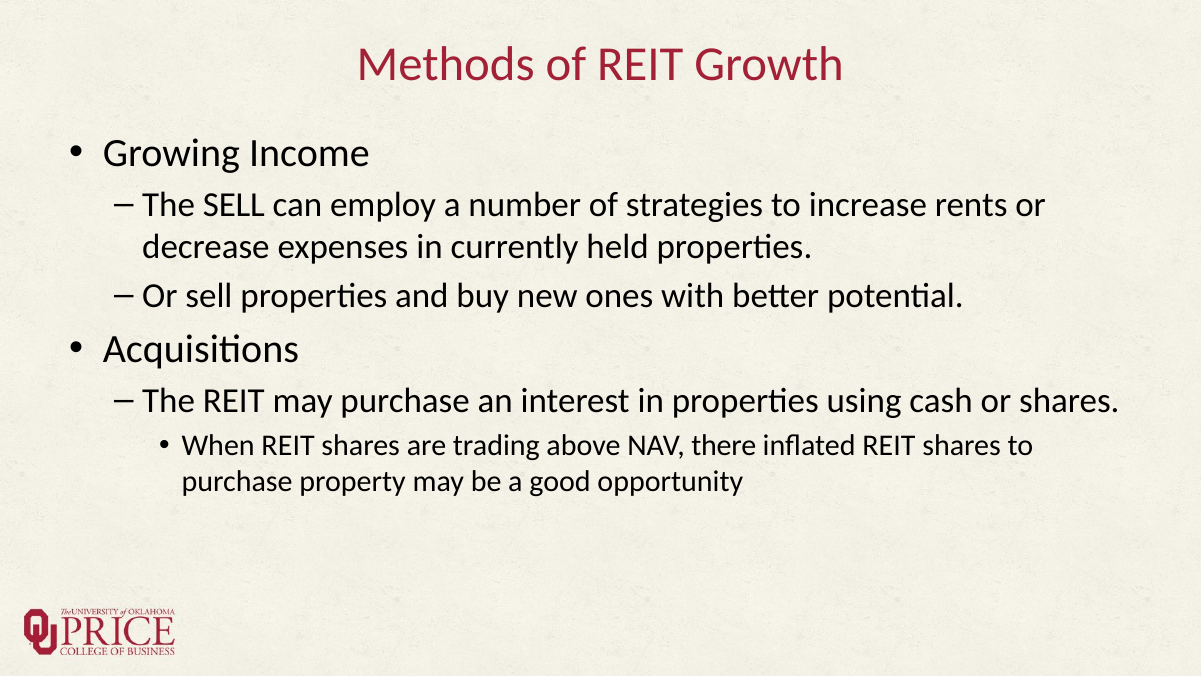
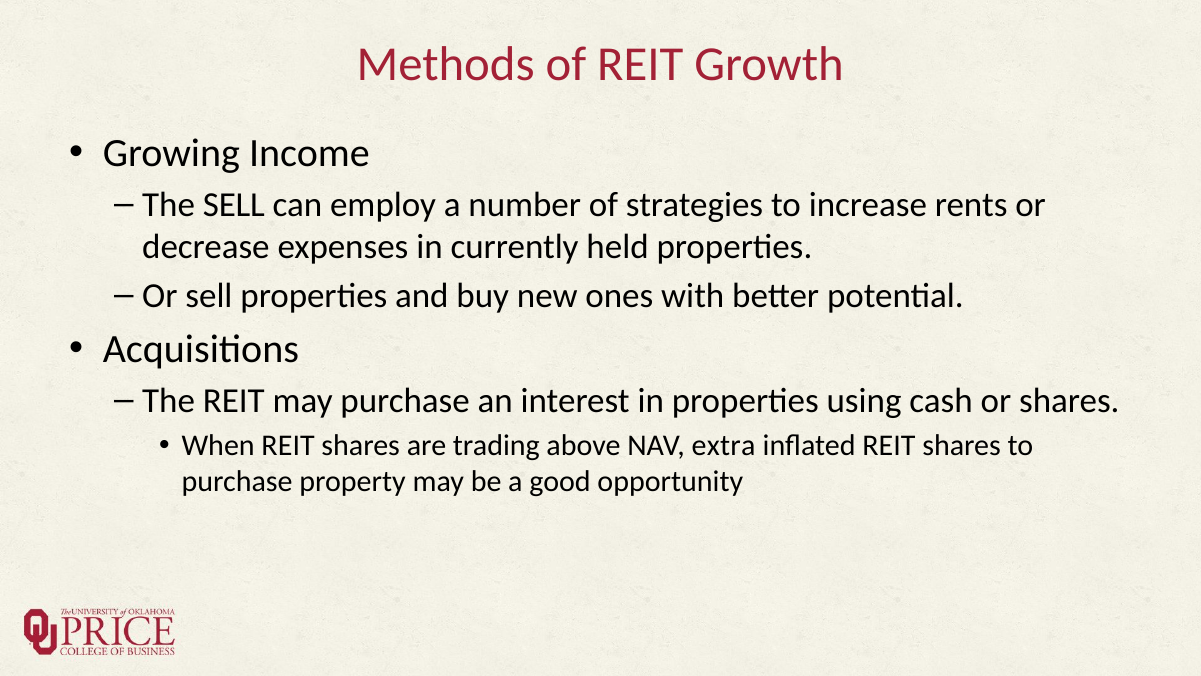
there: there -> extra (724, 446)
